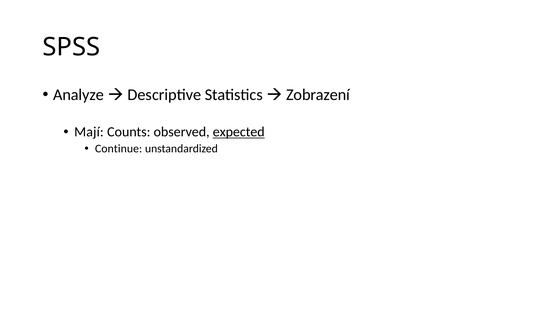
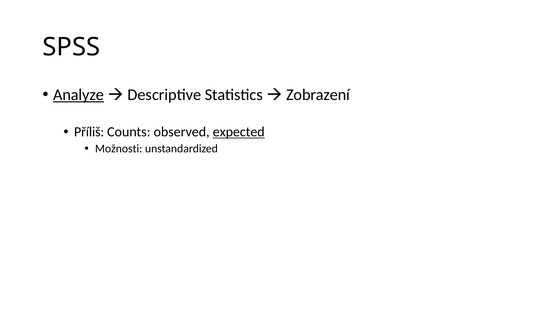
Analyze underline: none -> present (79, 95)
Mají: Mají -> Příliš (89, 132)
Continue: Continue -> Možnosti (119, 149)
